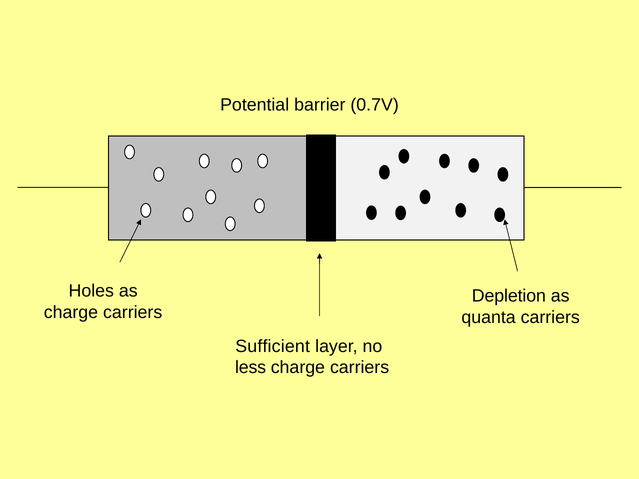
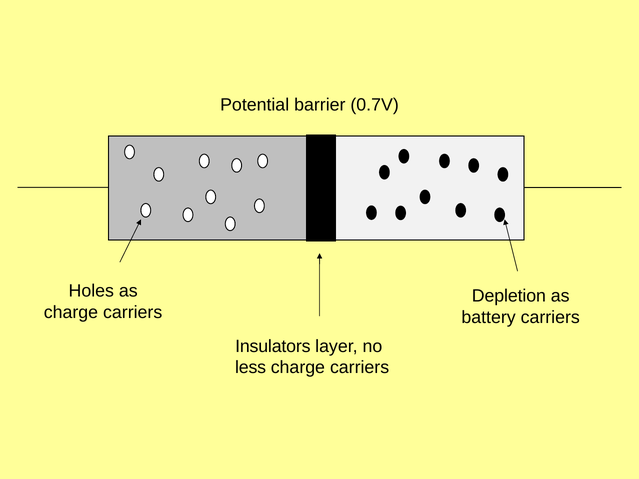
quanta: quanta -> battery (489, 317)
Sufficient: Sufficient -> Insulators (273, 346)
